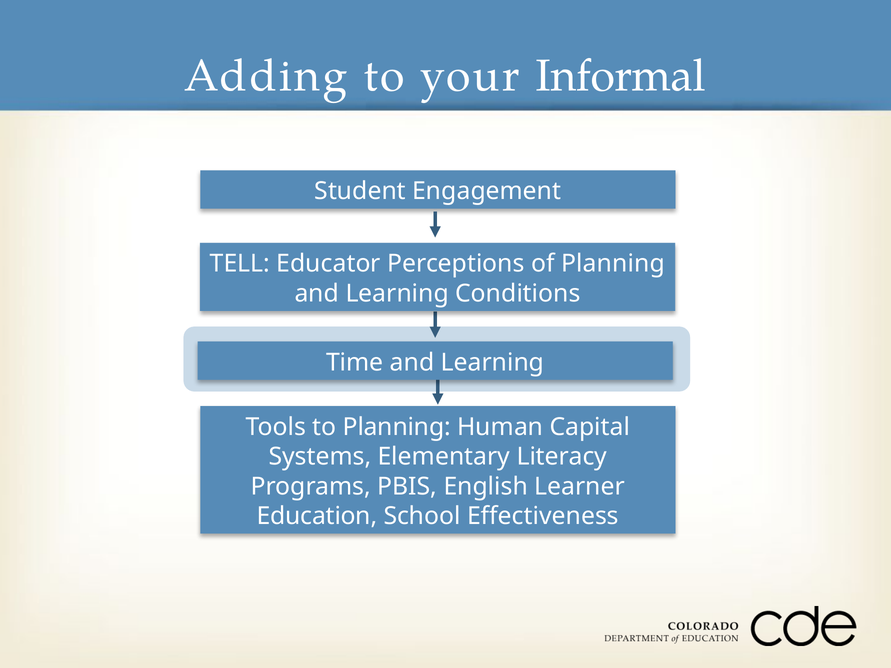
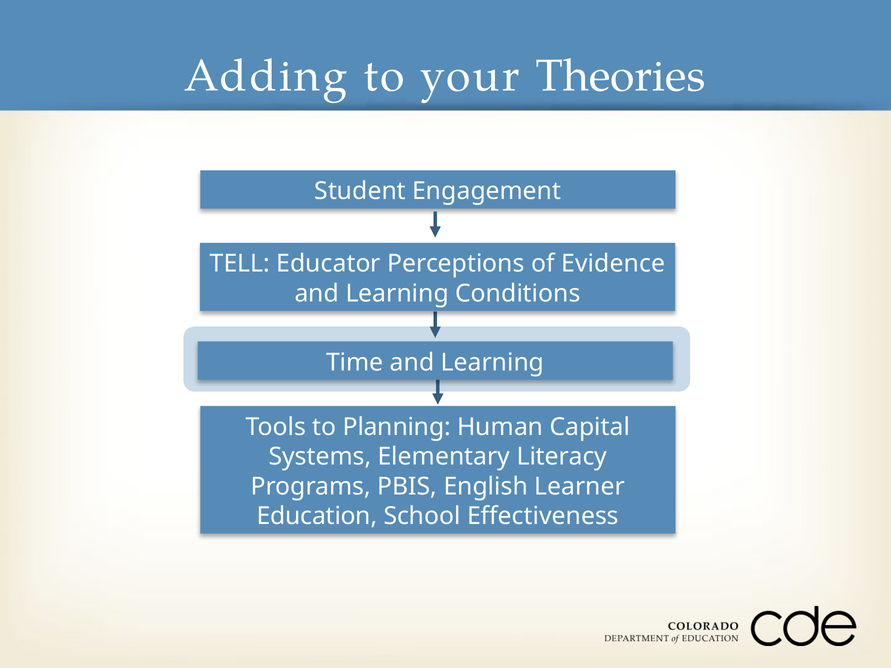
Informal: Informal -> Theories (621, 76)
of Planning: Planning -> Evidence (613, 264)
